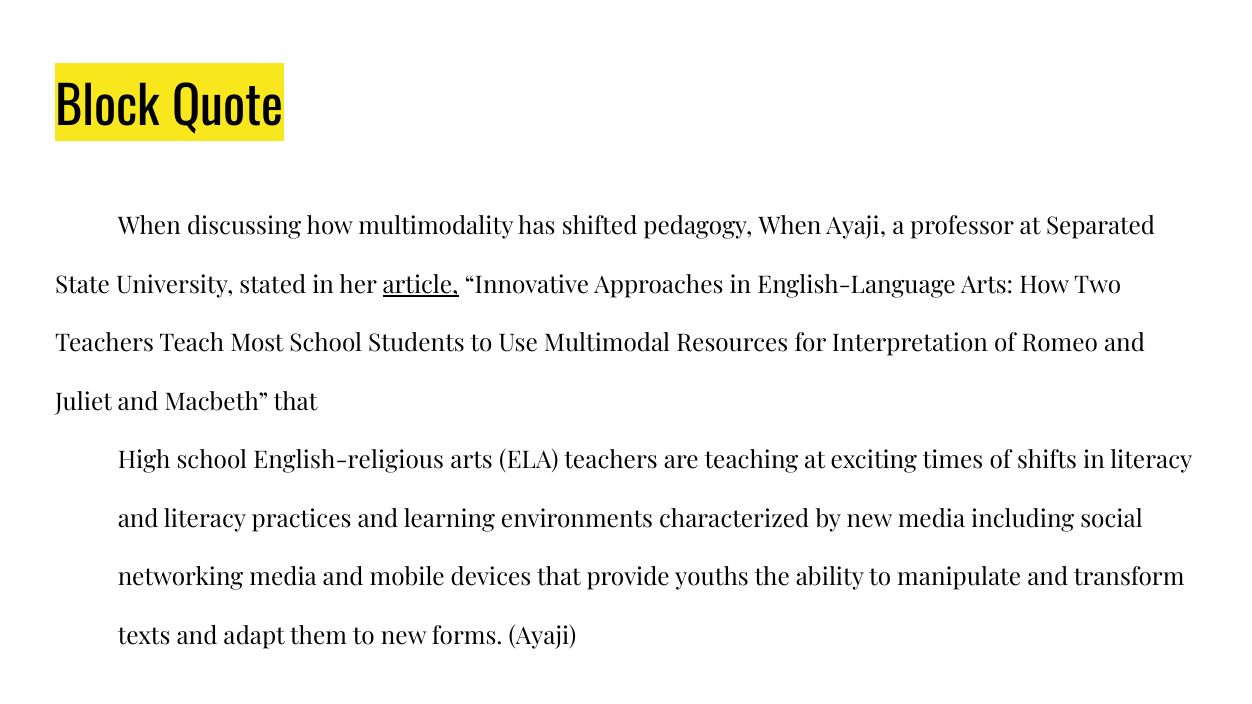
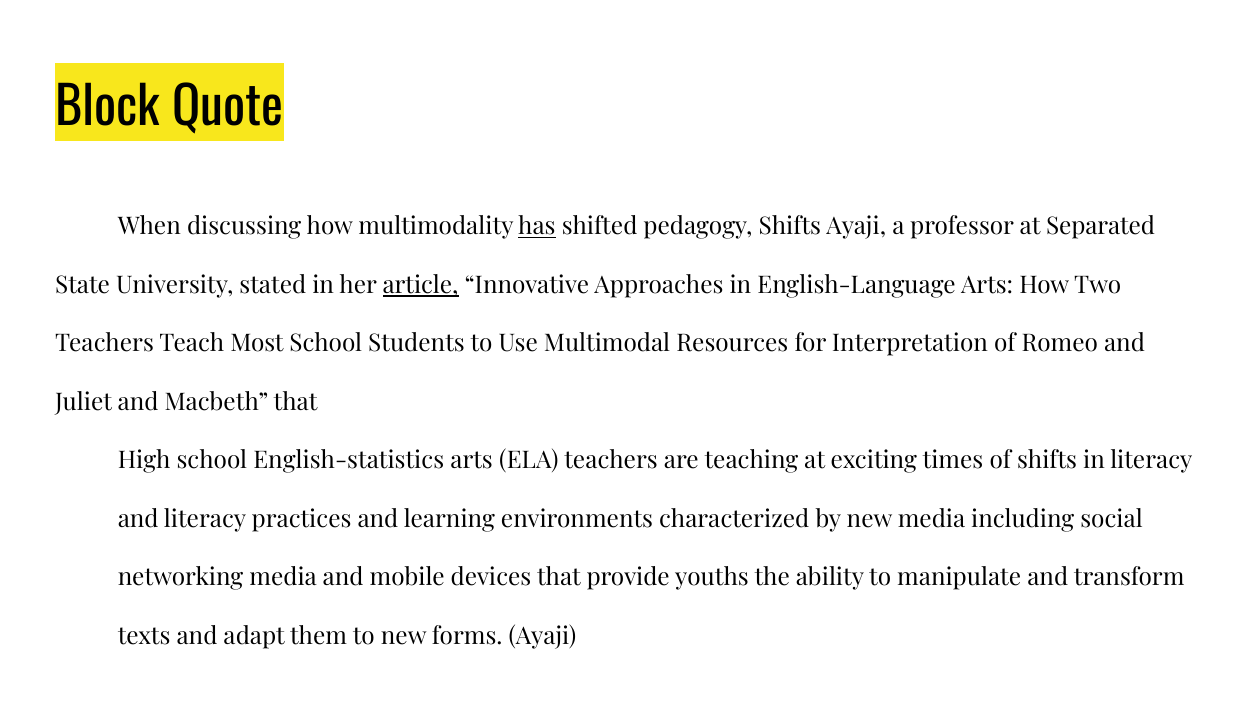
has underline: none -> present (537, 227)
pedagogy When: When -> Shifts (790, 227)
English-religious: English-religious -> English-statistics (349, 461)
